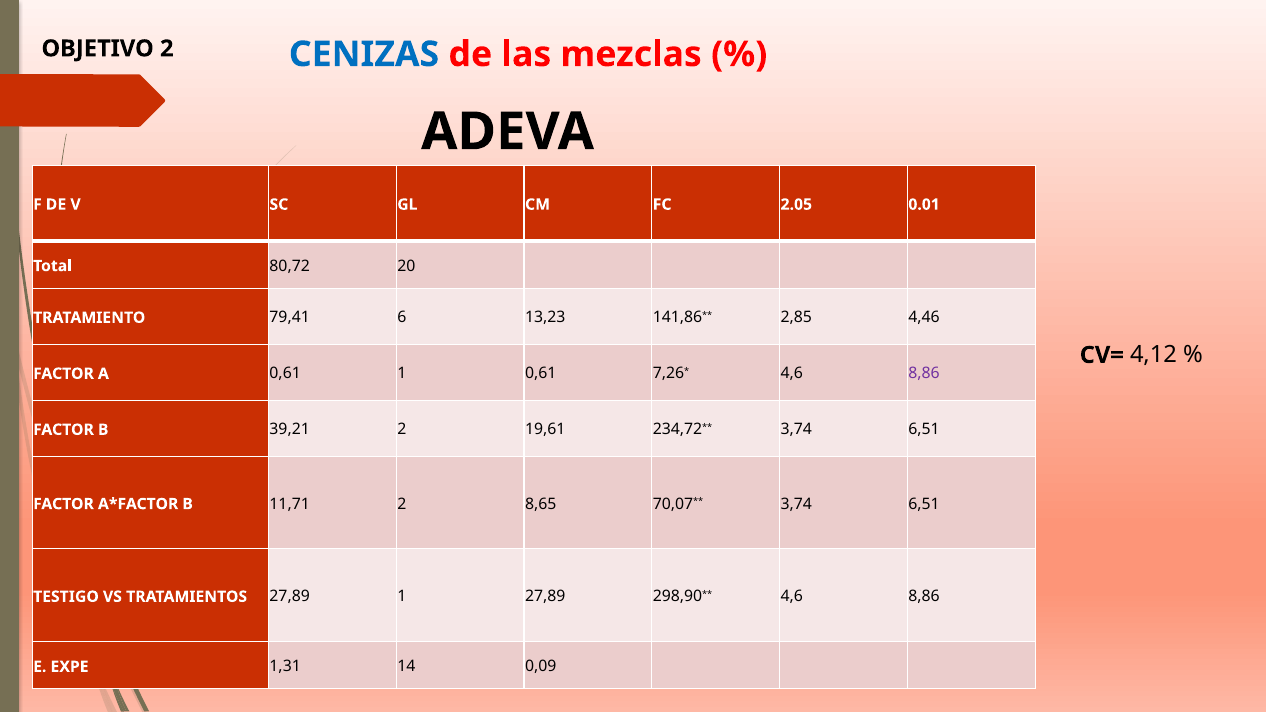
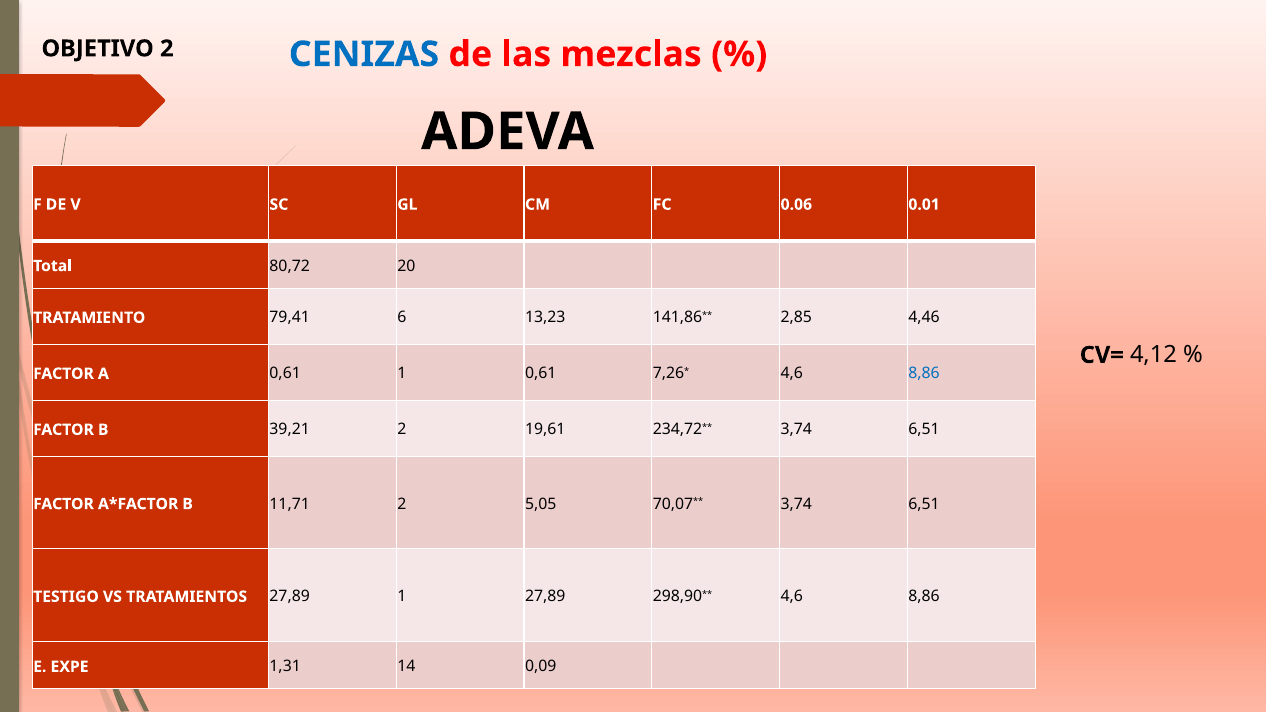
2.05: 2.05 -> 0.06 (796, 205)
8,86 colour: purple -> blue (924, 374)
8,65: 8,65 -> 5,05 (541, 504)
